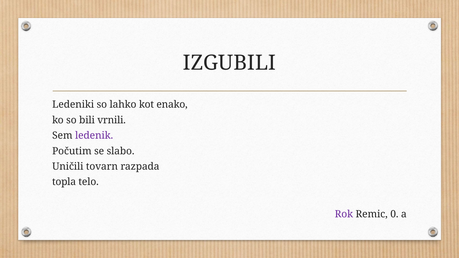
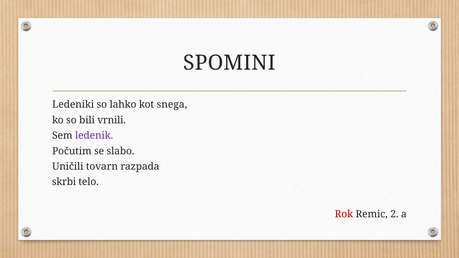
IZGUBILI: IZGUBILI -> SPOMINI (229, 63)
enako: enako -> snega (172, 105)
topla: topla -> skrbi (64, 182)
Rok colour: purple -> red (344, 214)
0: 0 -> 2 (394, 214)
